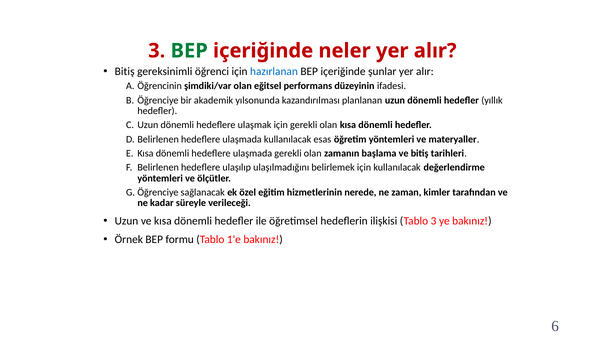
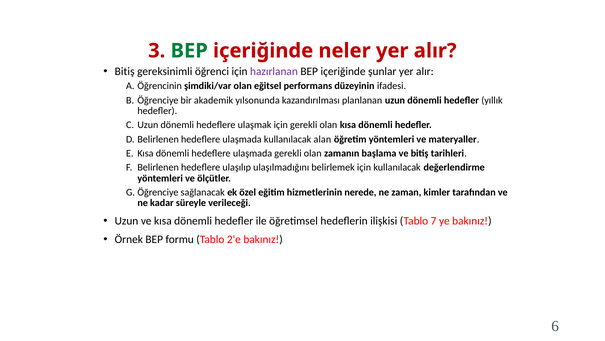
hazırlanan colour: blue -> purple (274, 71)
esas: esas -> alan (322, 139)
Tablo 3: 3 -> 7 (434, 221)
1'e: 1'e -> 2'e (234, 239)
